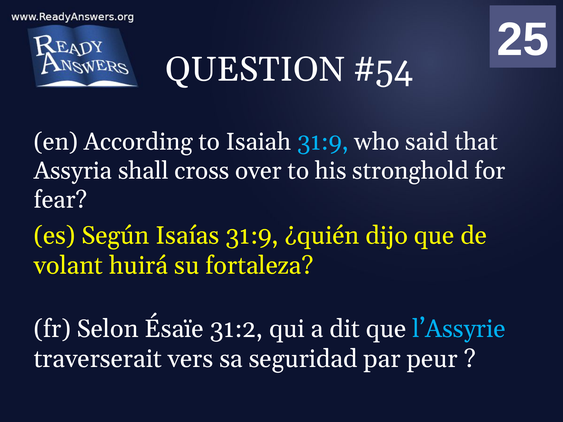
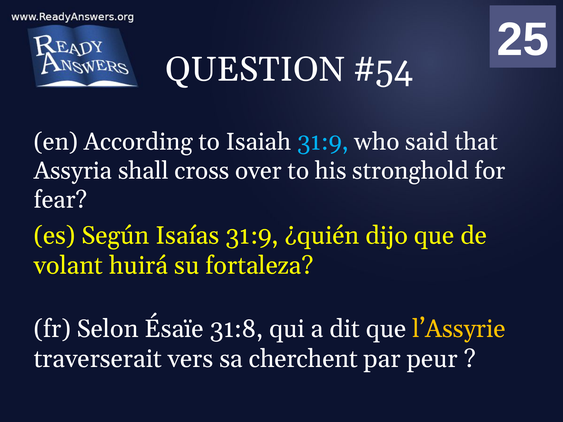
31:2: 31:2 -> 31:8 (236, 329)
l’Assyrie colour: light blue -> yellow (459, 329)
seguridad: seguridad -> cherchent (303, 359)
